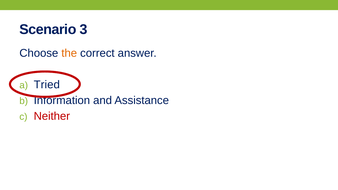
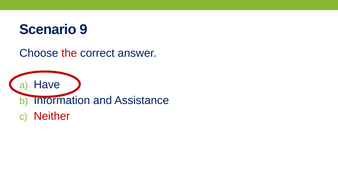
3: 3 -> 9 (84, 30)
the colour: orange -> red (69, 53)
Tried: Tried -> Have (47, 85)
